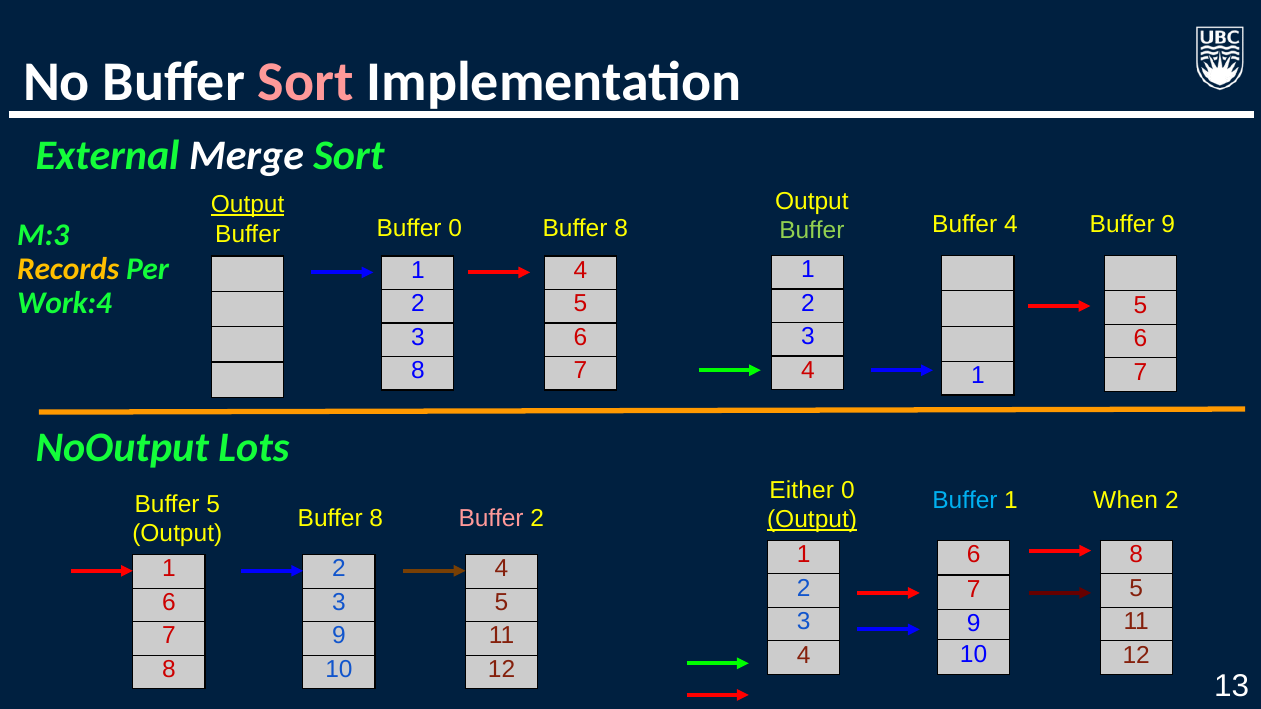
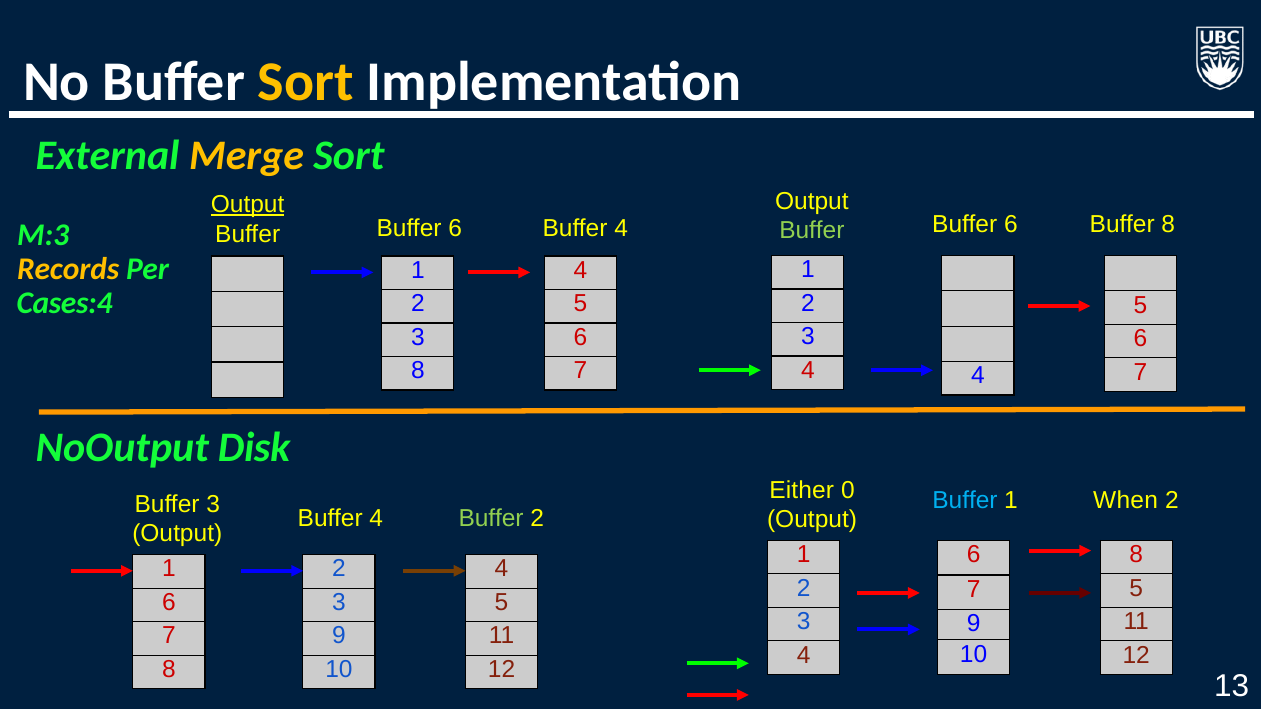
Sort colour: pink -> yellow (306, 82)
Merge colour: white -> yellow (247, 156)
4: 4 -> 6 (1011, 224)
Buffer 9: 9 -> 8 (1168, 224)
0: 0 -> 6 (455, 229)
8: 8 -> 4 (621, 229)
Work:4: Work:4 -> Cases:4 (65, 303)
1: 1 -> 4 (978, 376)
Lots: Lots -> Disk (254, 448)
Buffer 5: 5 -> 3 (213, 504)
8: 8 -> 4 (376, 519)
Buffer colour: pink -> light green (491, 519)
Output underline: present -> none (812, 520)
